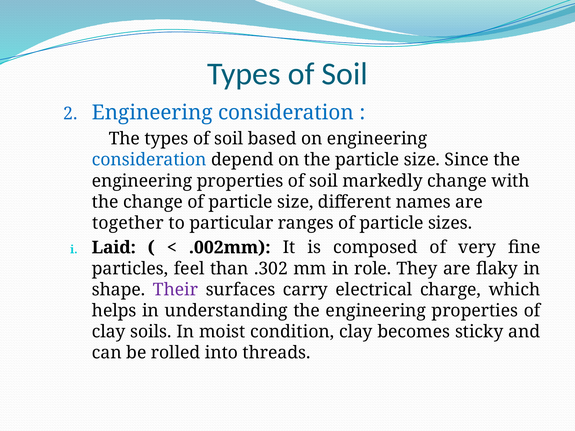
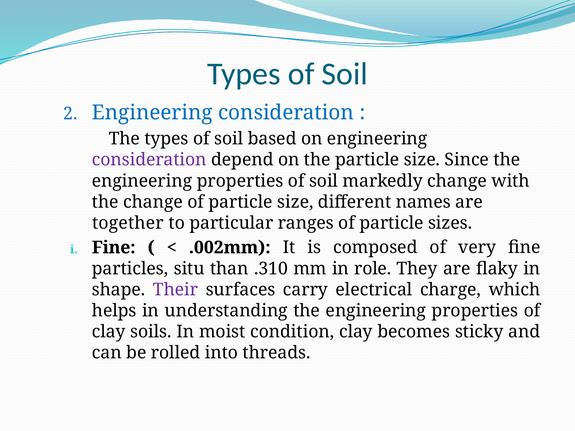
consideration colour: blue -> purple (149, 160)
Laid: Laid -> Fine (114, 248)
feel: feel -> situ (189, 269)
.302: .302 -> .310 (271, 269)
